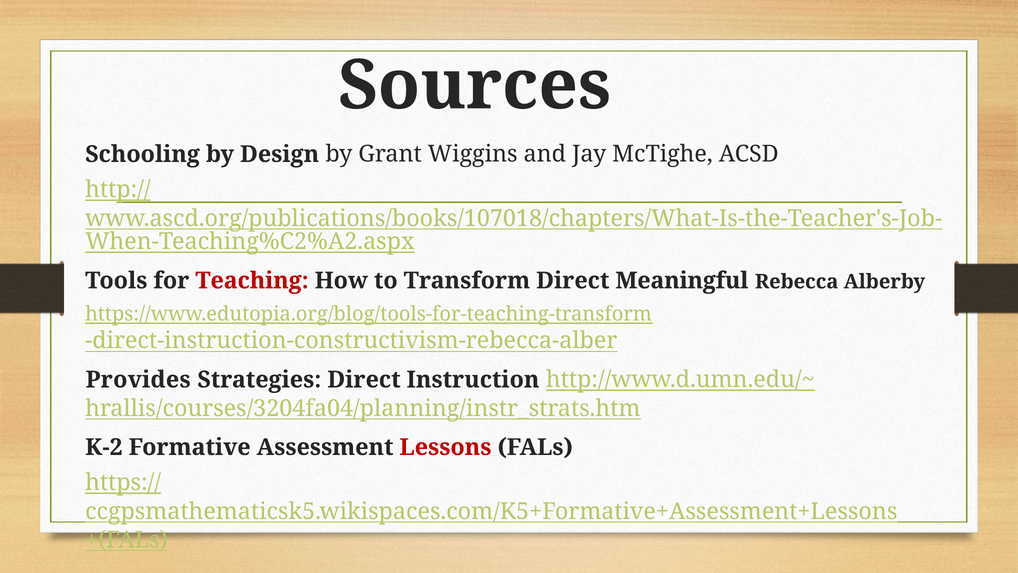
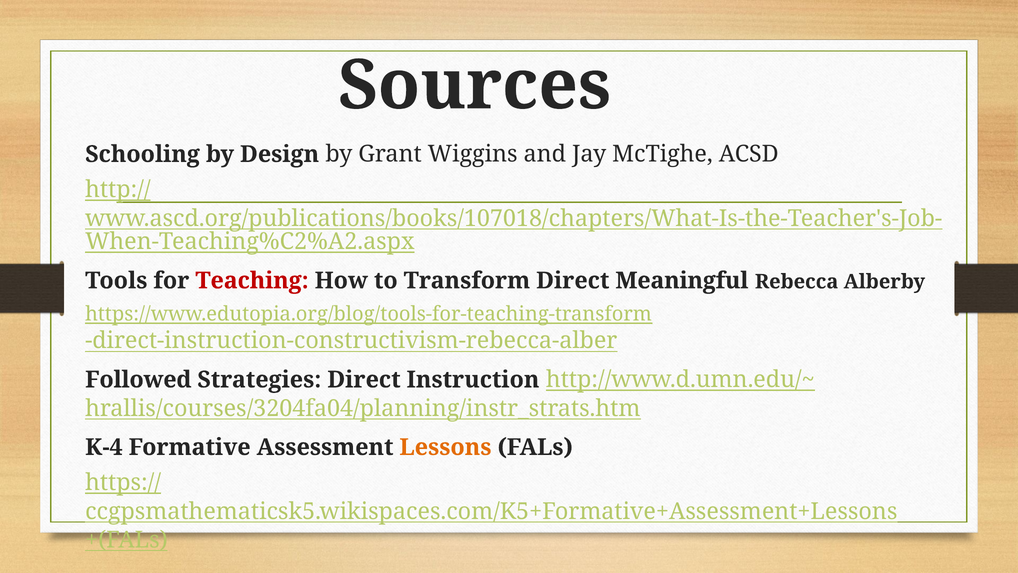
Provides: Provides -> Followed (138, 379)
K-2: K-2 -> K-4 (104, 447)
Lessons colour: red -> orange (445, 447)
